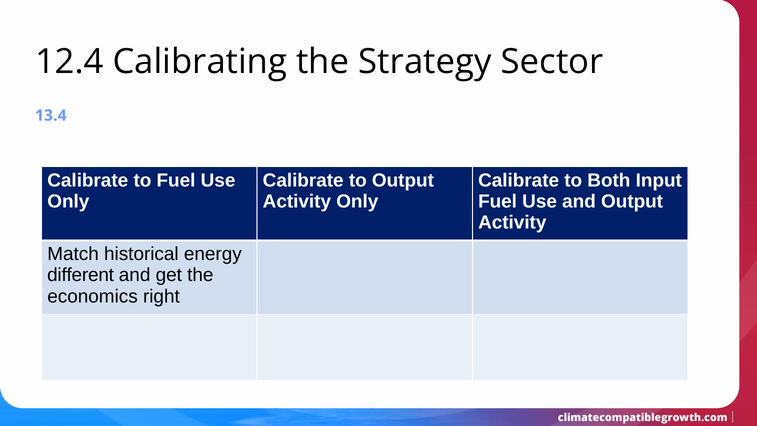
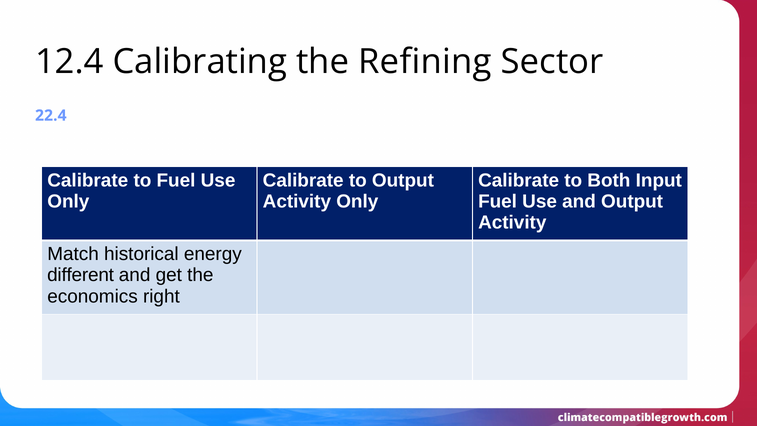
Strategy: Strategy -> Refining (425, 62)
13.4: 13.4 -> 22.4 (51, 115)
